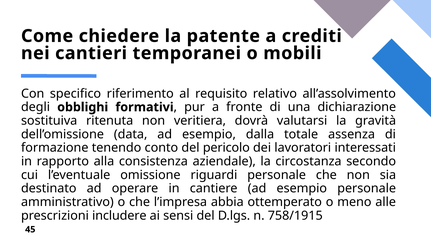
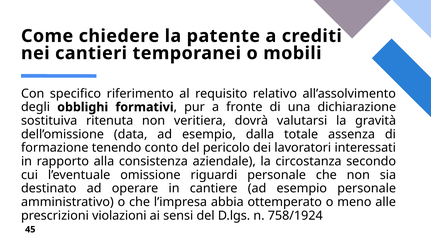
includere: includere -> violazioni (119, 216)
758/1915: 758/1915 -> 758/1924 (295, 216)
